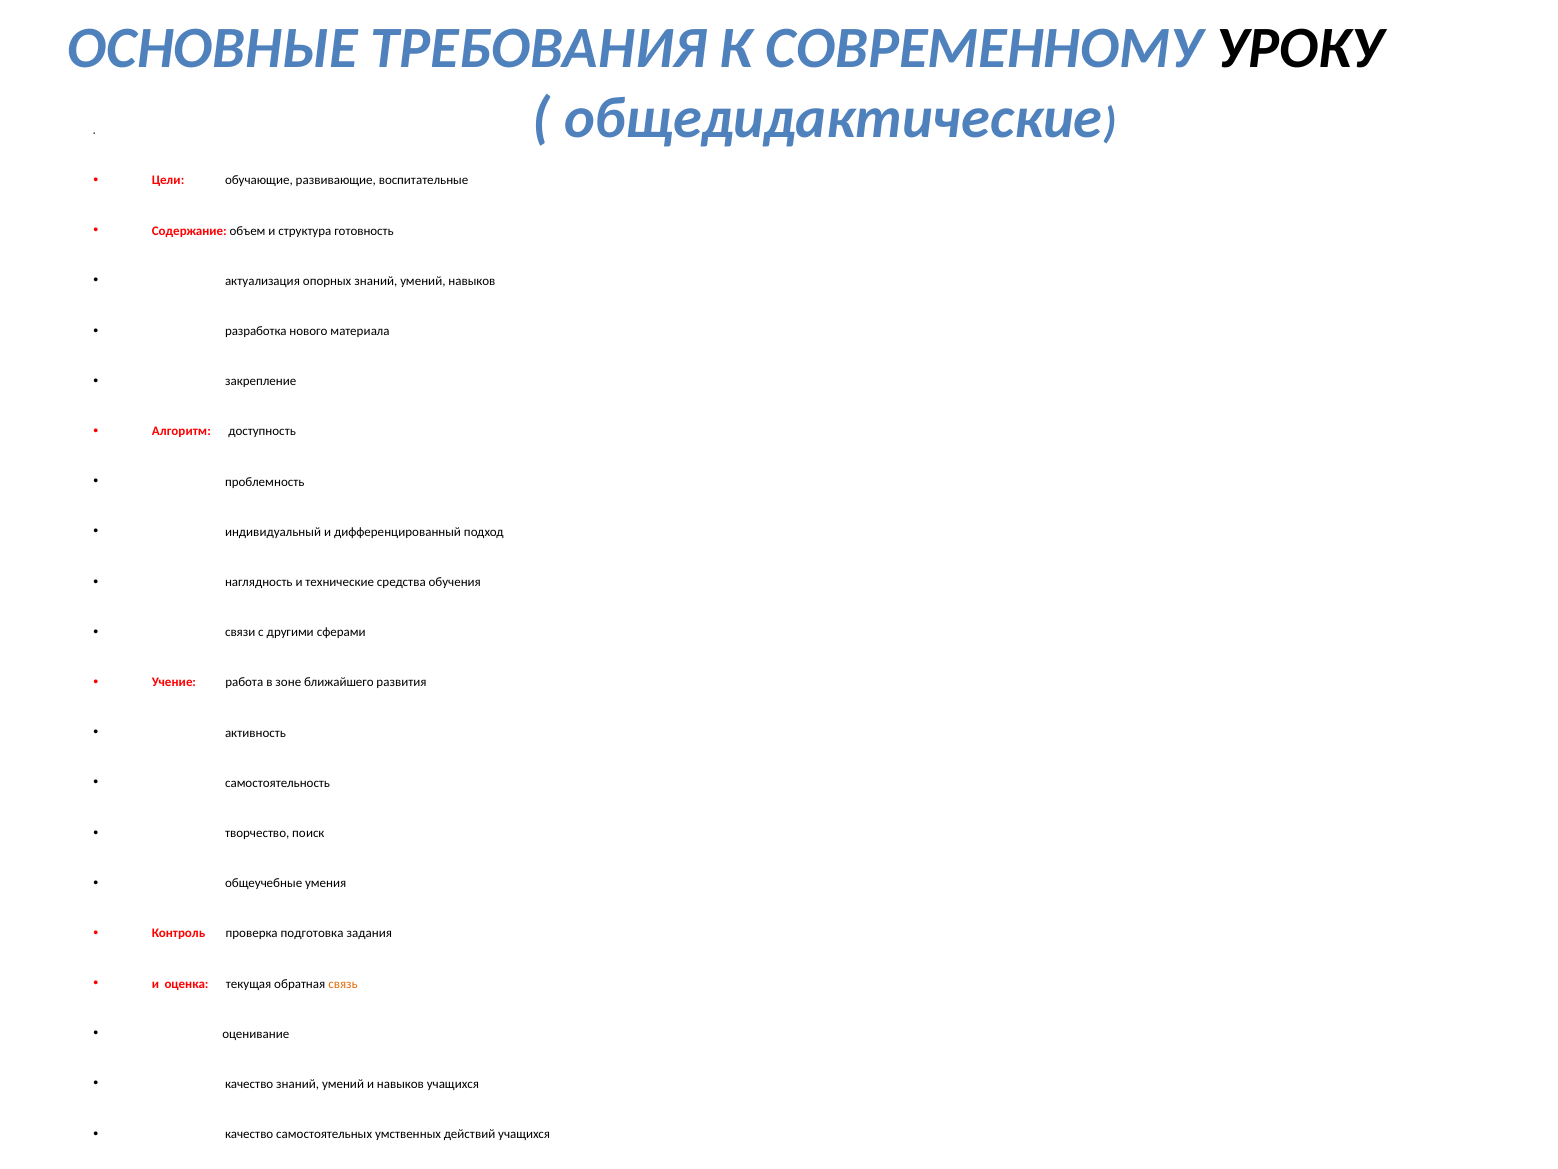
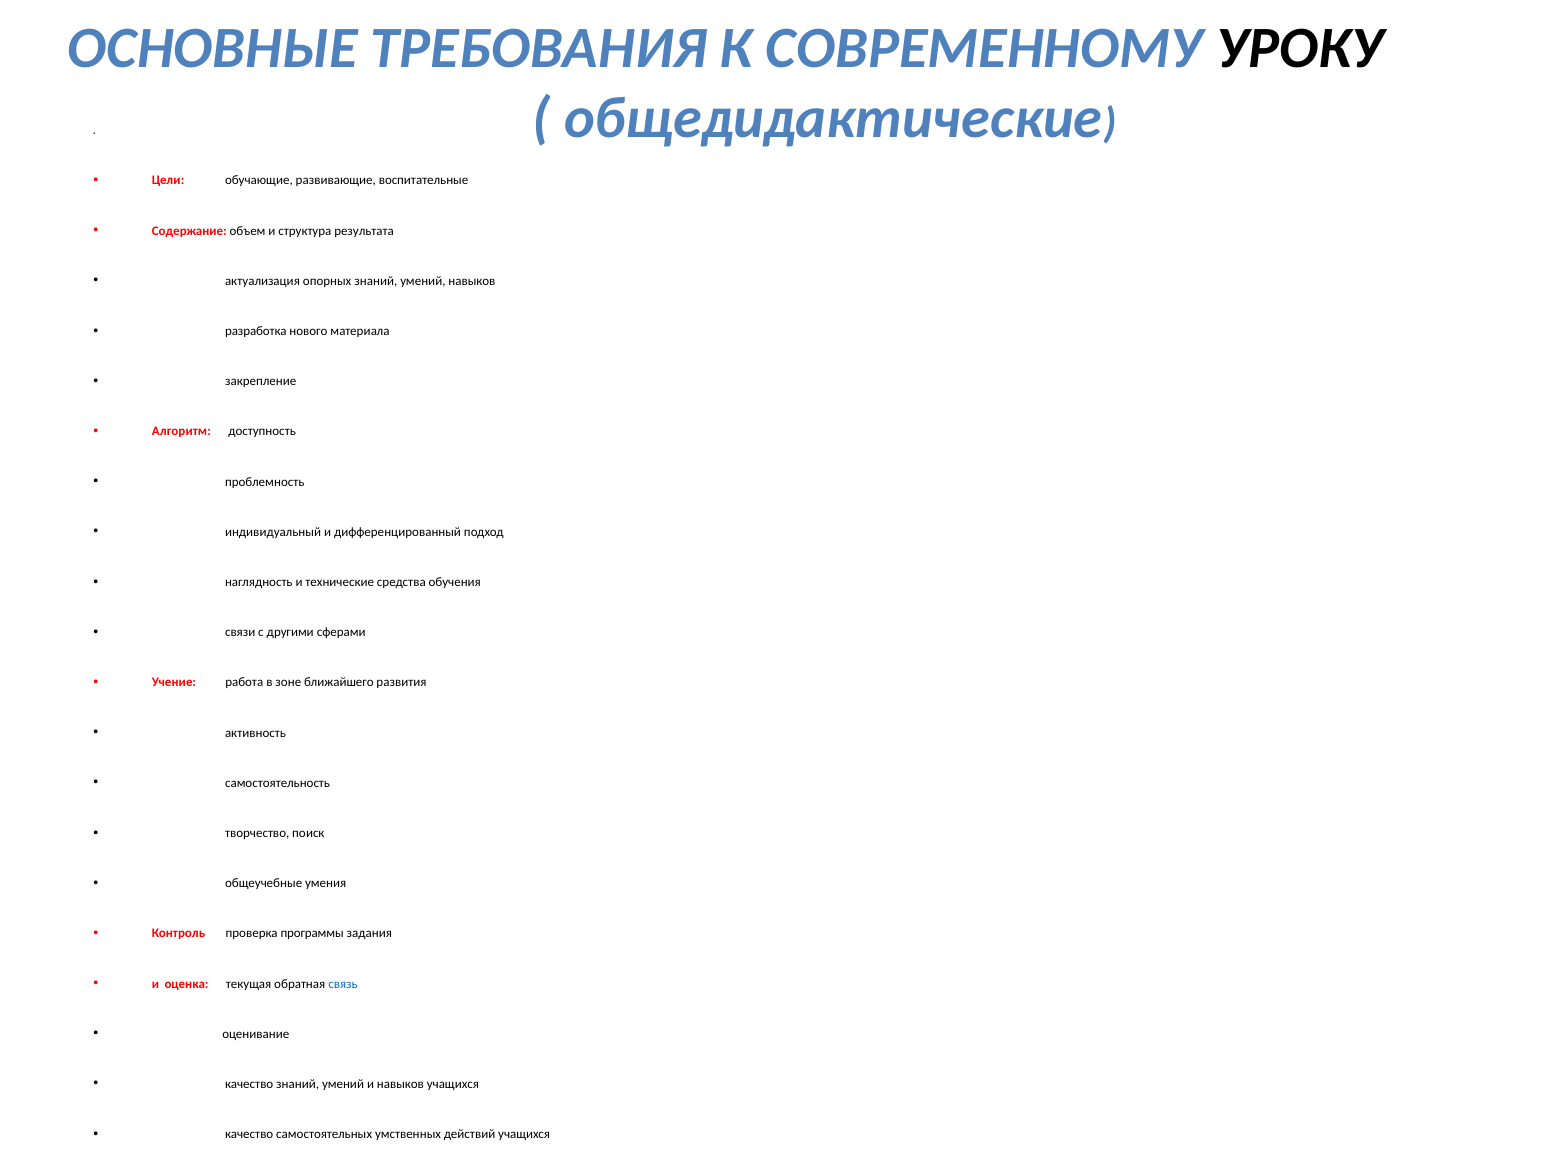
готовность: готовность -> результата (364, 231)
подготовка: подготовка -> программы (312, 933)
связь colour: orange -> blue (343, 983)
